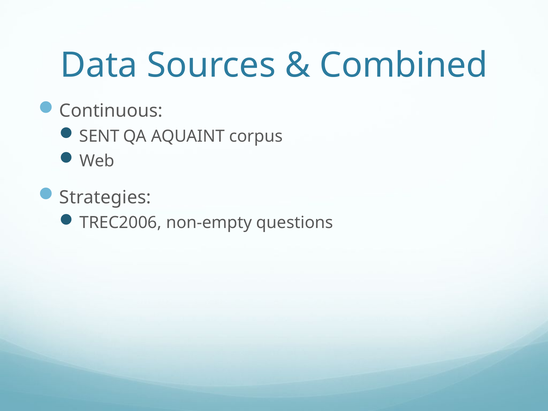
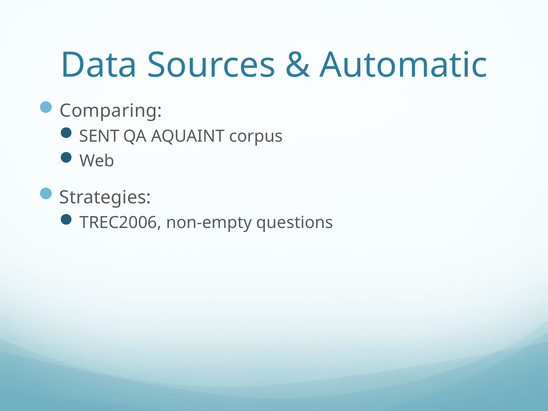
Combined: Combined -> Automatic (404, 65)
Continuous: Continuous -> Comparing (111, 111)
